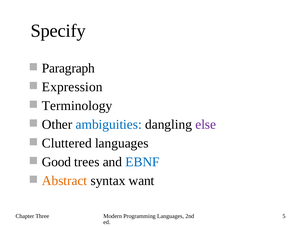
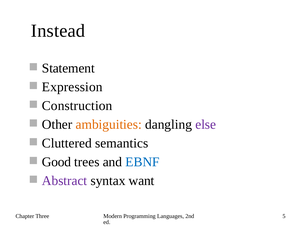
Specify: Specify -> Instead (58, 31)
Paragraph: Paragraph -> Statement (68, 68)
Terminology: Terminology -> Construction (77, 106)
ambiguities colour: blue -> orange (109, 124)
Cluttered languages: languages -> semantics (122, 143)
Abstract colour: orange -> purple (65, 181)
